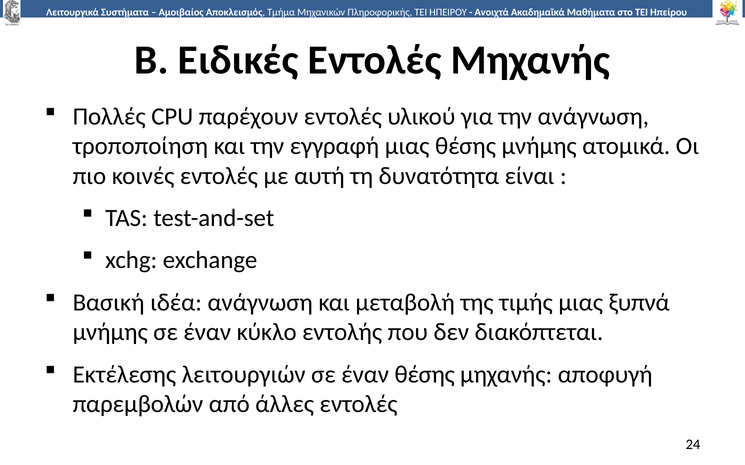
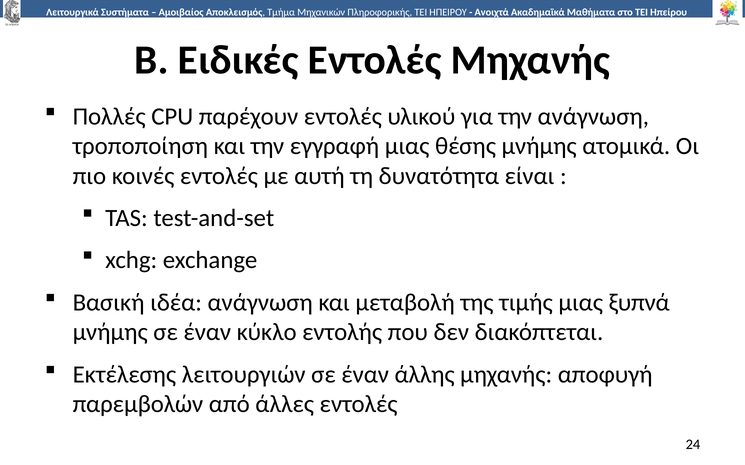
έναν θέσης: θέσης -> άλλης (425, 375)
